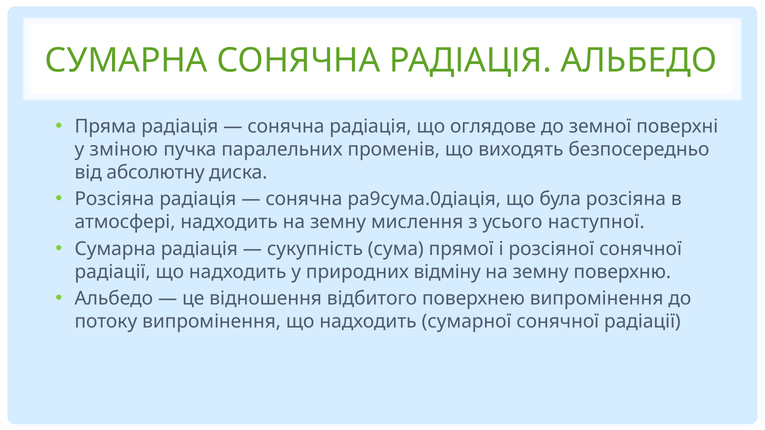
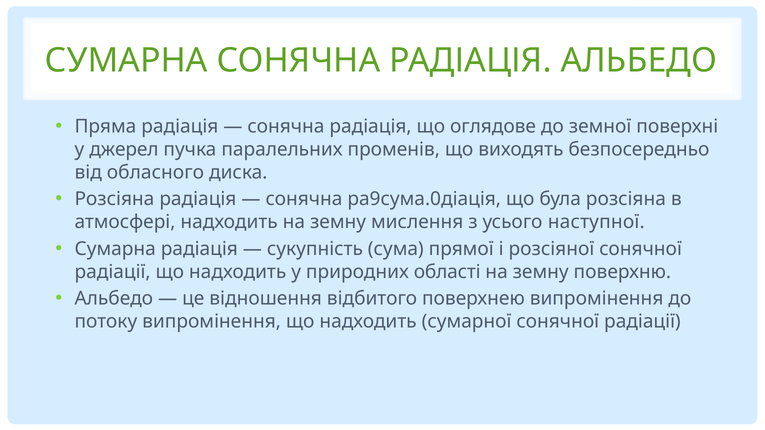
зміною: зміною -> джерел (124, 150)
абсолютну: абсолютну -> обласного (155, 173)
відміну: відміну -> області (447, 272)
